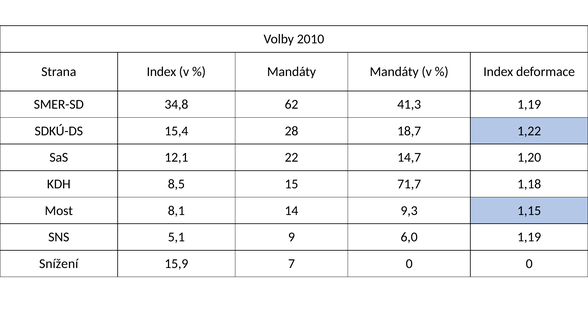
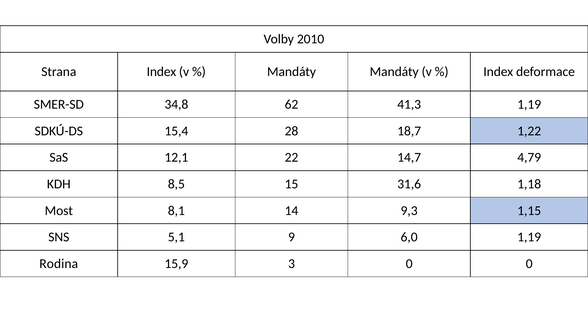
1,20: 1,20 -> 4,79 (529, 157)
71,7: 71,7 -> 31,6 (409, 184)
Snížení: Snížení -> Rodina (59, 264)
7: 7 -> 3 (292, 264)
